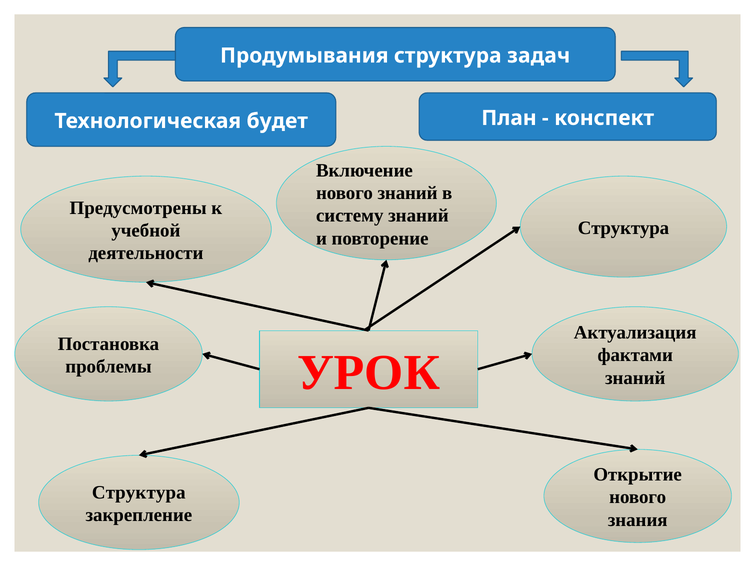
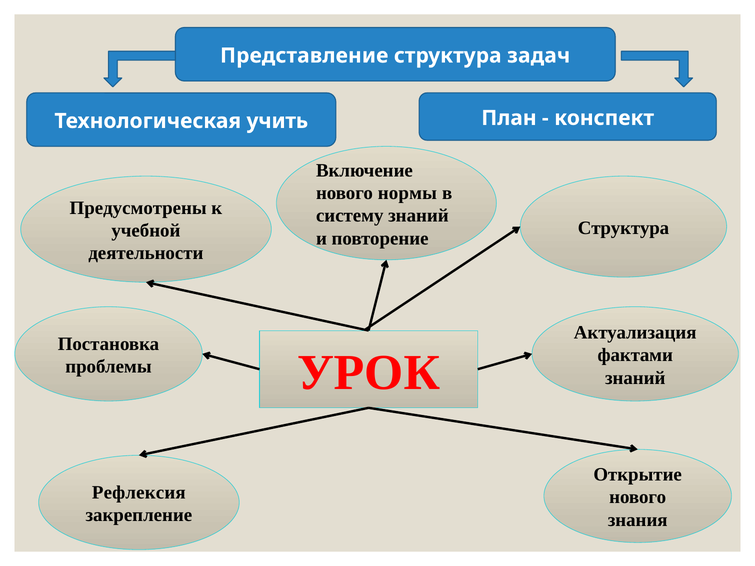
Продумывания: Продумывания -> Представление (304, 56)
будет: будет -> учить (277, 121)
нового знаний: знаний -> нормы (407, 193)
Структура: Структура -> Рефлексия (139, 493)
